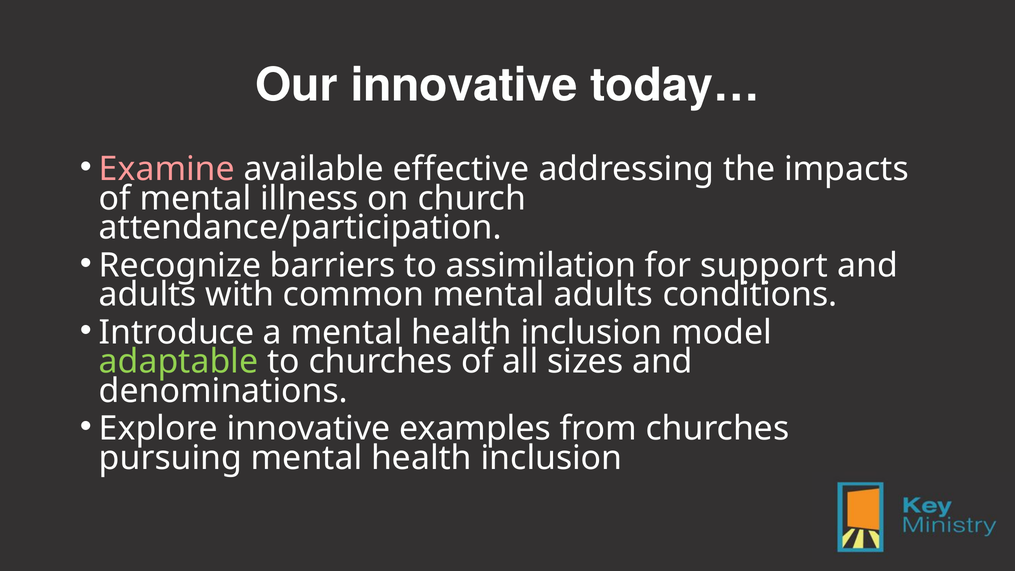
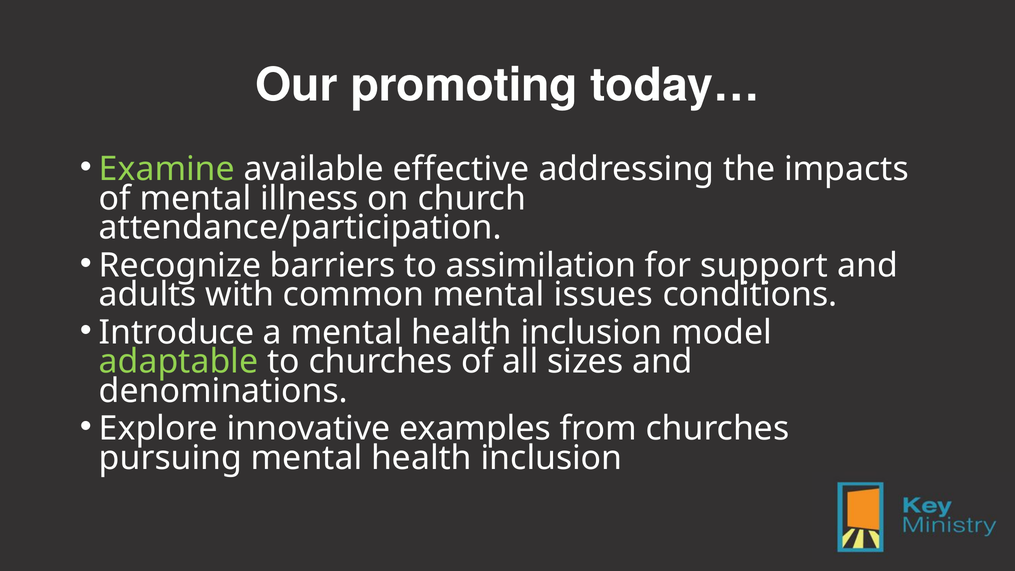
Our innovative: innovative -> promoting (464, 85)
Examine colour: pink -> light green (167, 169)
mental adults: adults -> issues (603, 295)
